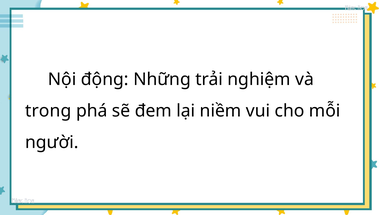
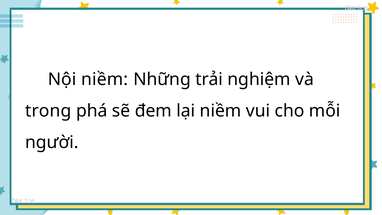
Nội động: động -> niềm (105, 79)
